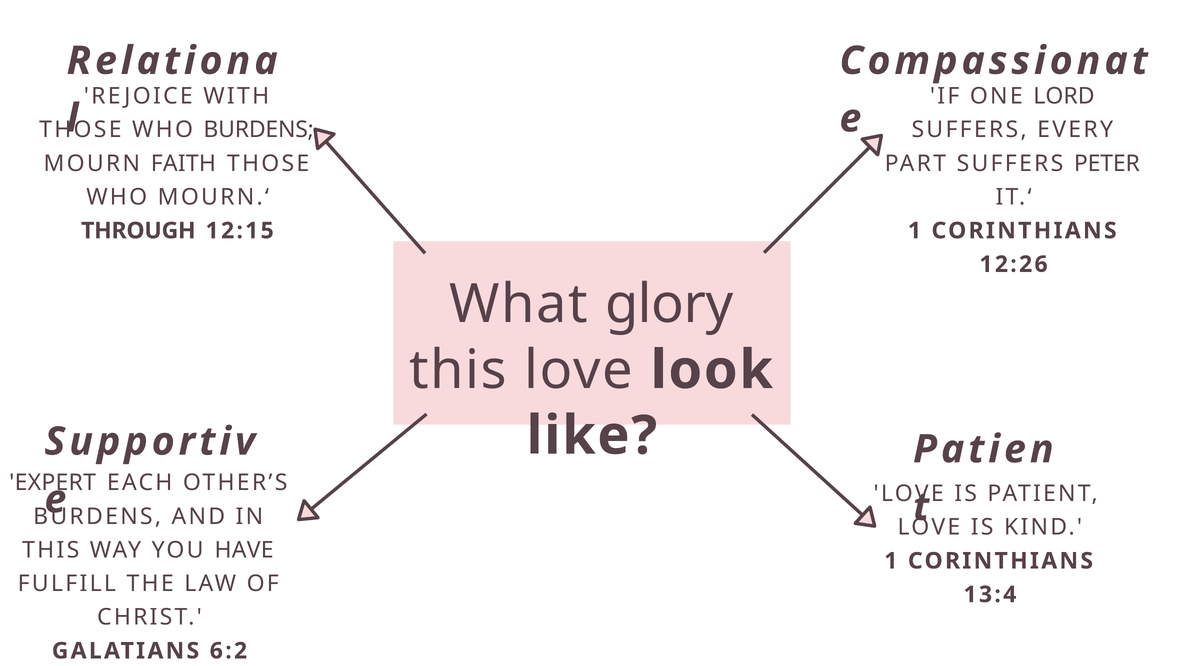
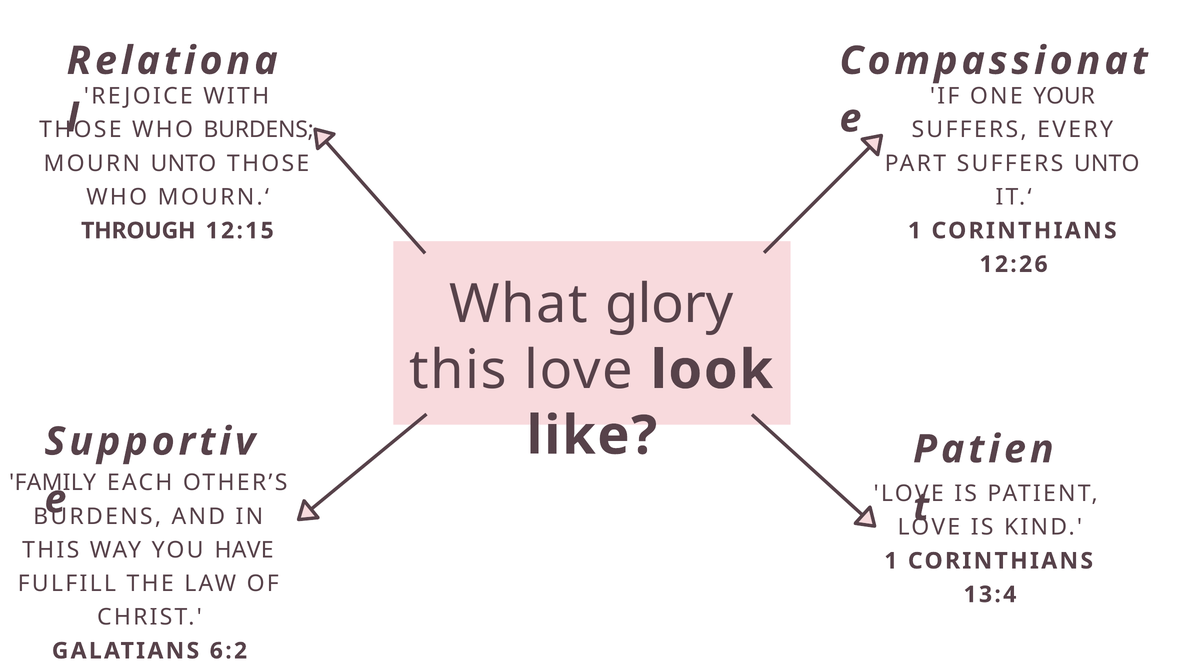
LORD: LORD -> YOUR (1064, 96)
MOURN FAITH: FAITH -> UNTO (183, 163)
SUFFERS PETER: PETER -> UNTO (1107, 163)
EXPERT: EXPERT -> FAMILY (53, 483)
